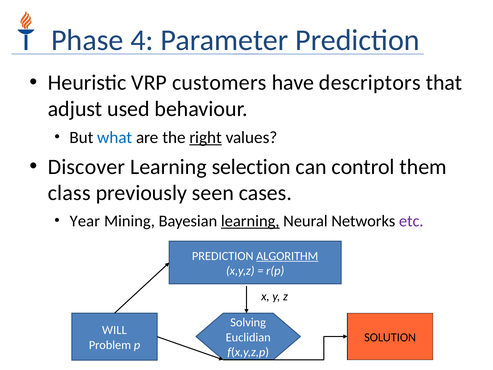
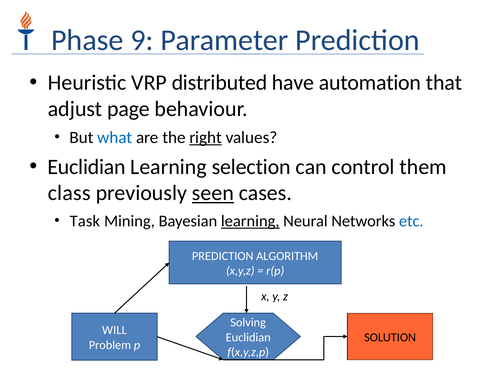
4: 4 -> 9 (142, 40)
customers: customers -> distributed (219, 83)
descriptors: descriptors -> automation (370, 83)
used: used -> page (128, 109)
Discover: Discover -> Euclidian (87, 167)
seen underline: none -> present (213, 193)
Year: Year -> Task (85, 221)
etc colour: purple -> blue (411, 221)
ALGORITHM underline: present -> none (287, 256)
